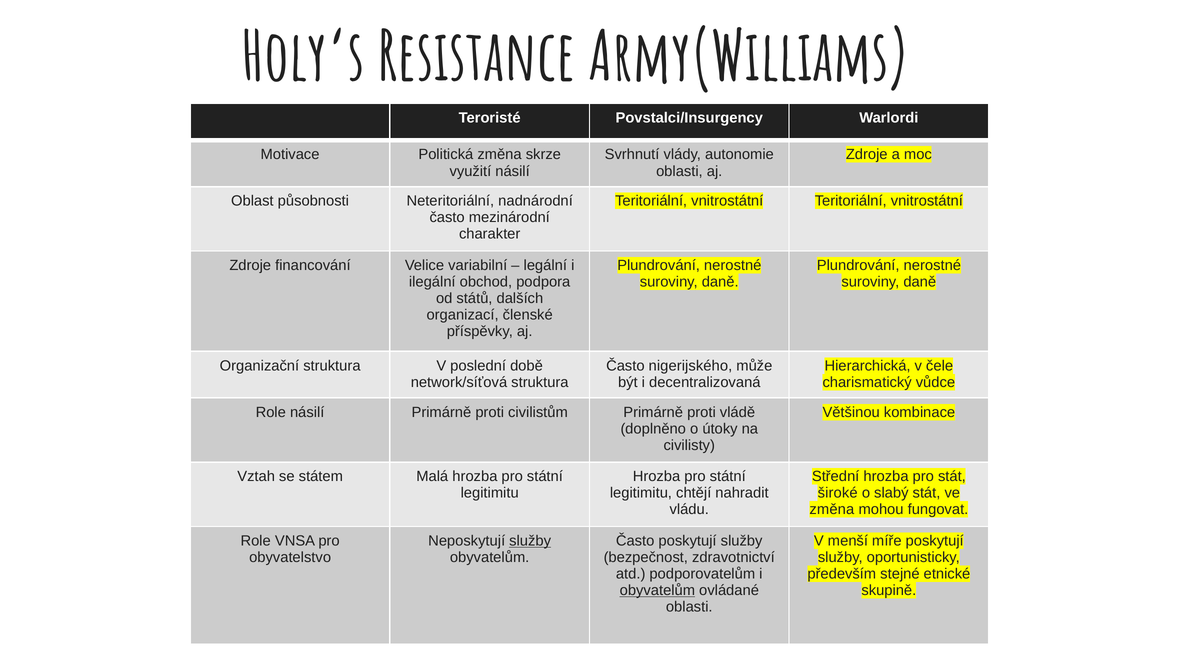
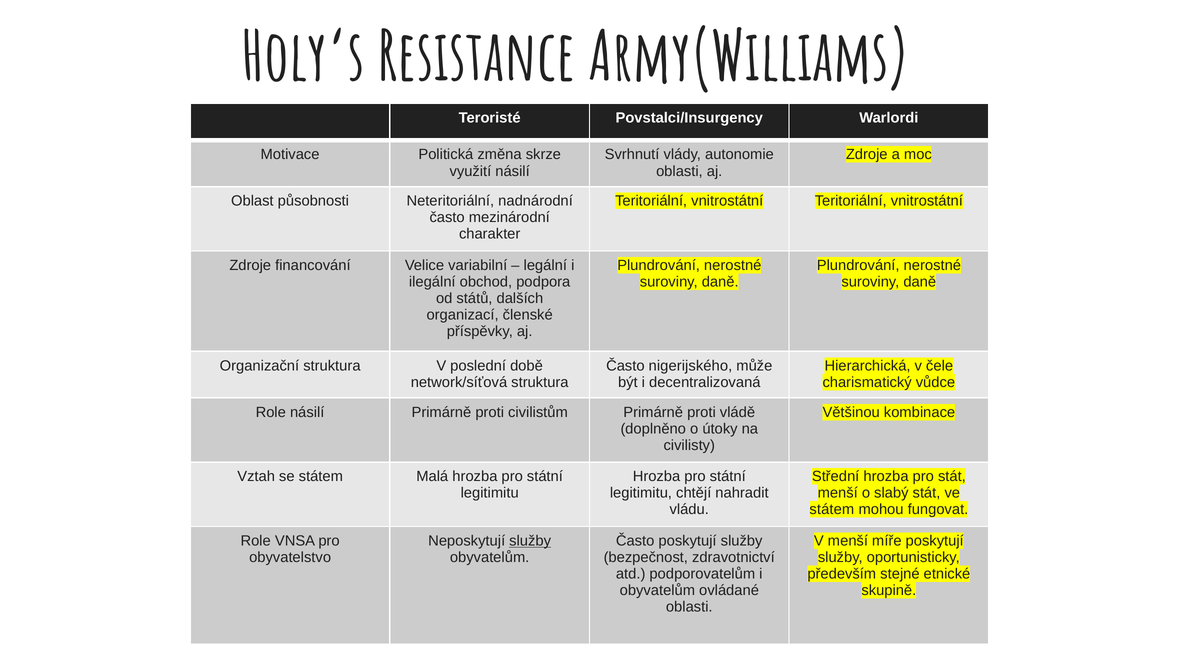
široké: široké -> menší (838, 493)
změna: změna -> státem (832, 510)
obyvatelům underline: present -> none (657, 591)
